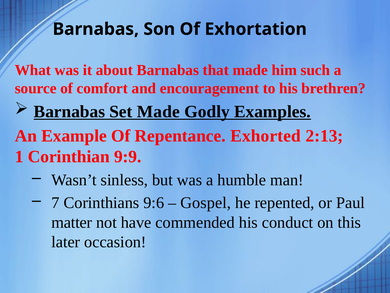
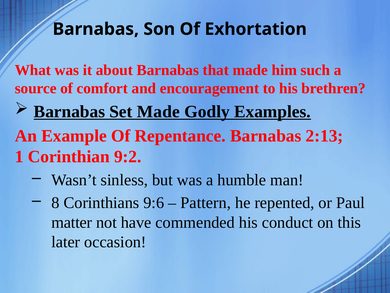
Repentance Exhorted: Exhorted -> Barnabas (266, 136)
9:9: 9:9 -> 9:2 (128, 156)
7: 7 -> 8 (55, 203)
Gospel: Gospel -> Pattern (206, 203)
